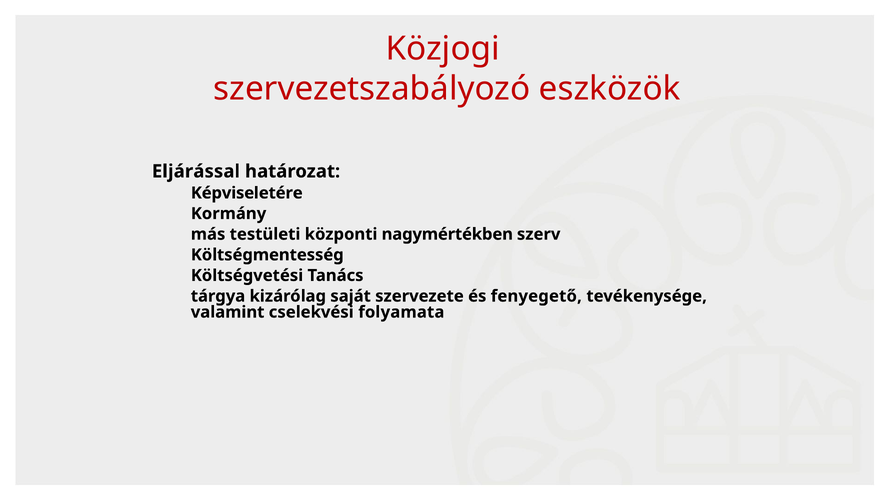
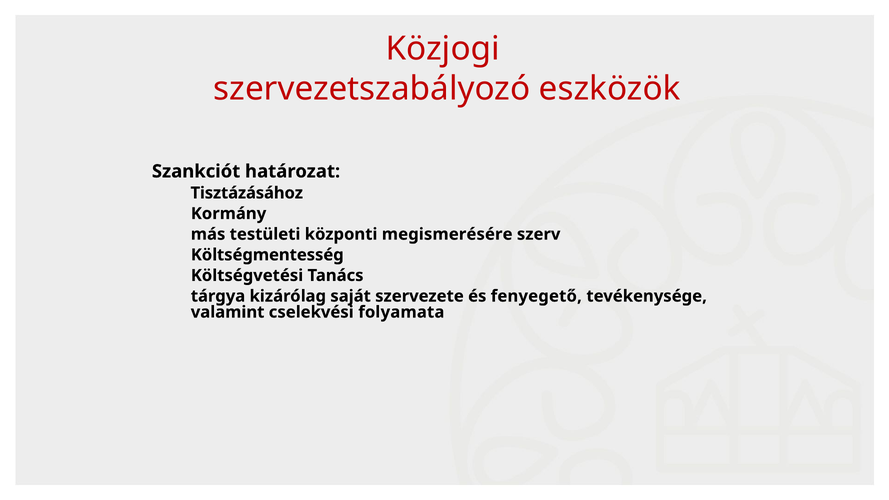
Eljárással: Eljárással -> Szankciót (196, 171)
Képviseletére: Képviseletére -> Tisztázásához (247, 193)
nagymértékben: nagymértékben -> megismerésére (447, 234)
